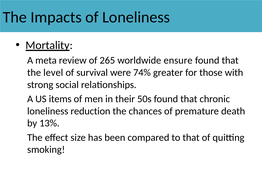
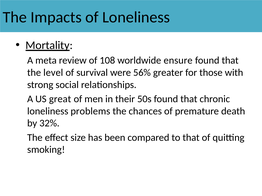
265: 265 -> 108 (107, 60)
74%: 74% -> 56% (142, 73)
items: items -> great (60, 99)
reduction: reduction -> problems (90, 111)
13%: 13% -> 32% (49, 124)
